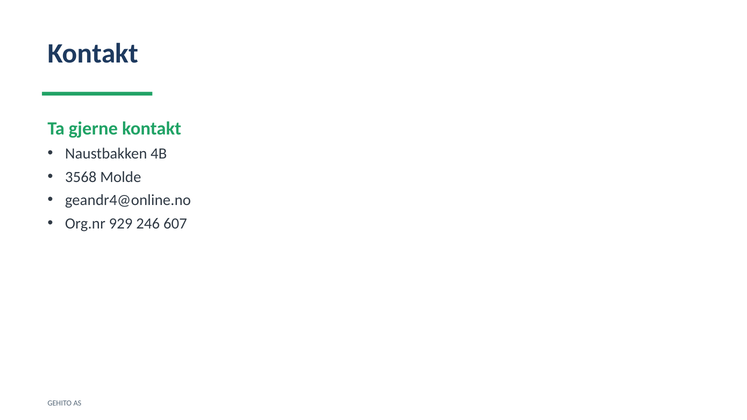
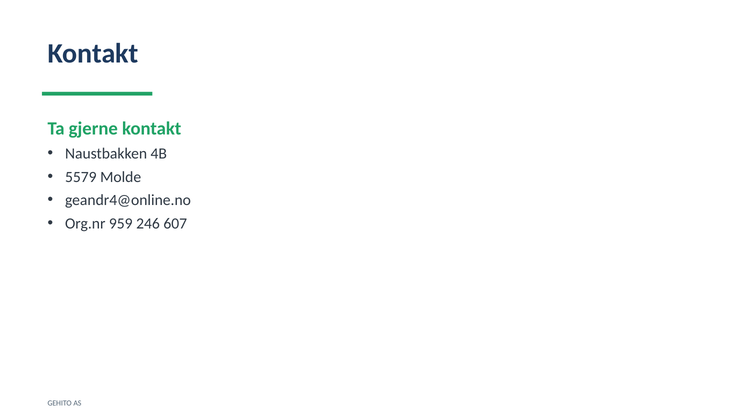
3568: 3568 -> 5579 (81, 177)
929: 929 -> 959 (121, 224)
